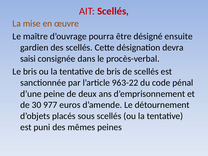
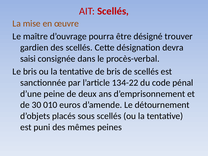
ensuite: ensuite -> trouver (179, 36)
963-22: 963-22 -> 134-22 (125, 83)
977: 977 -> 010 (50, 105)
